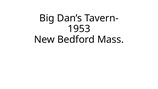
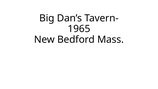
1953: 1953 -> 1965 (79, 29)
